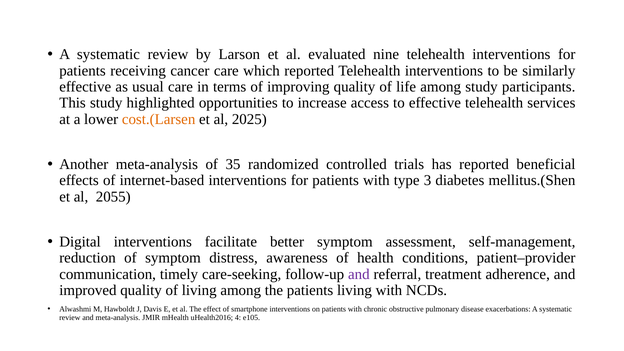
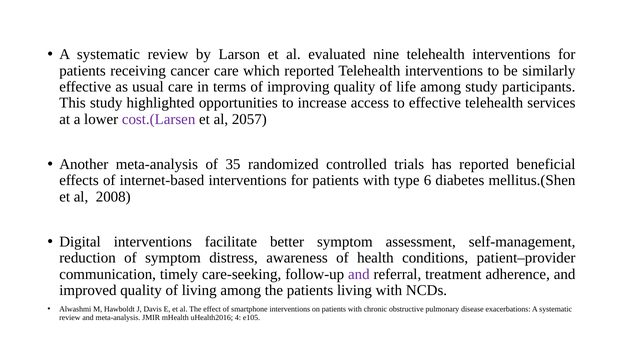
cost.(Larsen colour: orange -> purple (159, 119)
2025: 2025 -> 2057 (249, 119)
3: 3 -> 6 (428, 180)
2055: 2055 -> 2008 (113, 197)
